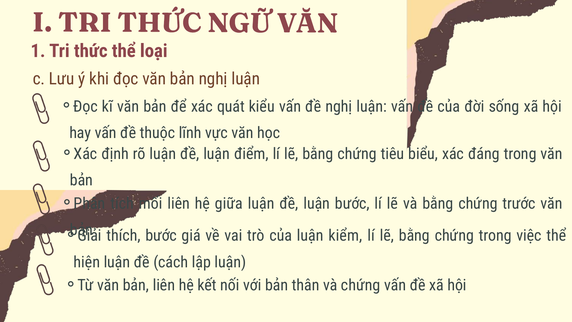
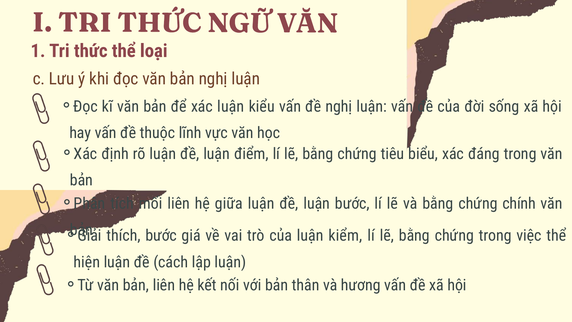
xác quát: quát -> luận (231, 106)
trước: trước -> chính (519, 203)
và chứng: chứng -> hương (361, 285)
